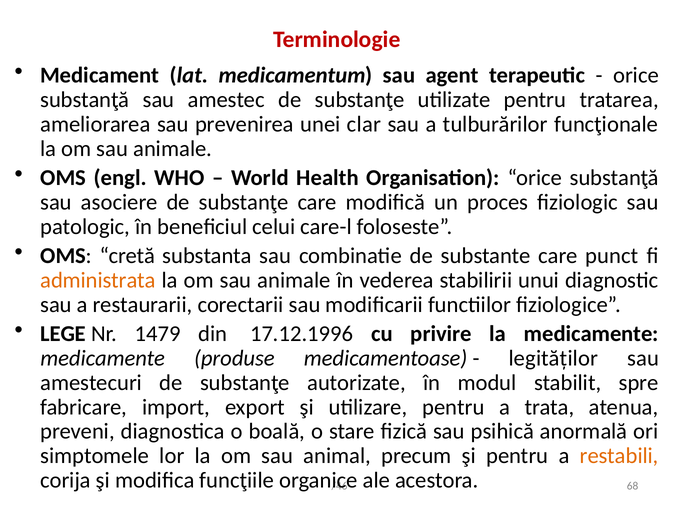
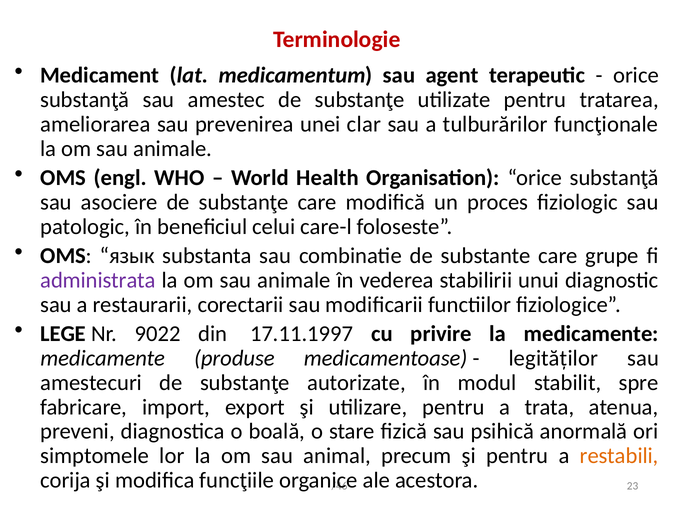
cretă: cretă -> язык (127, 256)
punct: punct -> grupe (612, 256)
administrata colour: orange -> purple (98, 280)
1479: 1479 -> 9022 (158, 334)
17.12.1996: 17.12.1996 -> 17.11.1997 (302, 334)
68: 68 -> 23 (633, 486)
